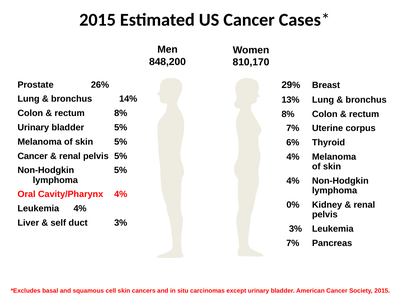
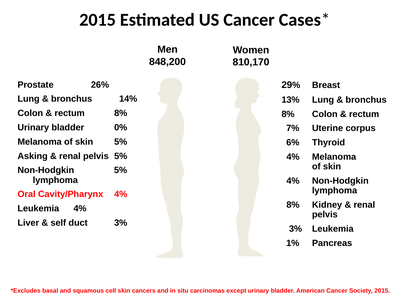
bladder 5%: 5% -> 0% (121, 128)
Cancer: Cancer -> Asking (33, 156)
0%: 0% -> 8% (293, 205)
7%: 7% -> 1% (293, 243)
